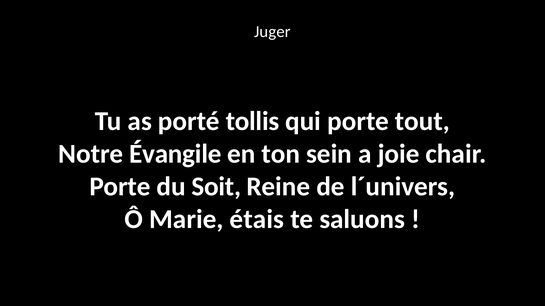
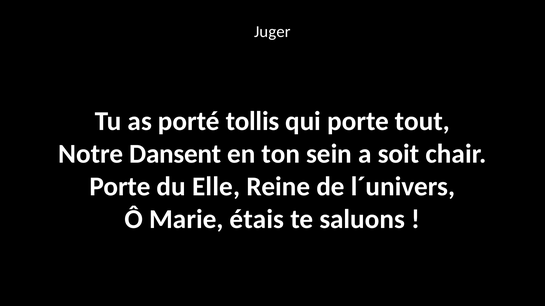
Évangile: Évangile -> Dansent (175, 154)
joie: joie -> soit (399, 154)
Soit: Soit -> Elle (216, 187)
